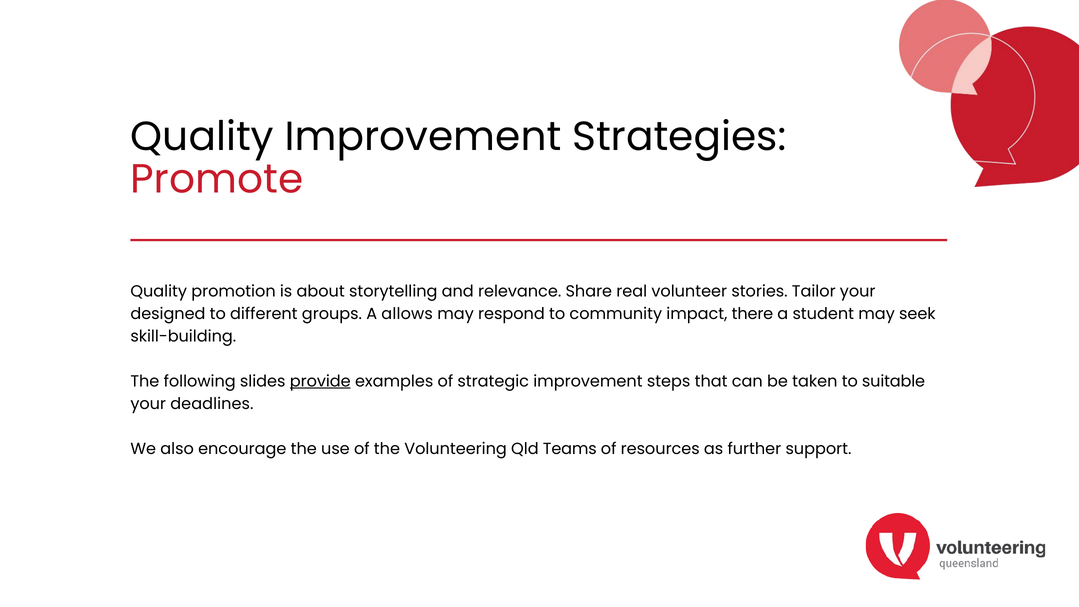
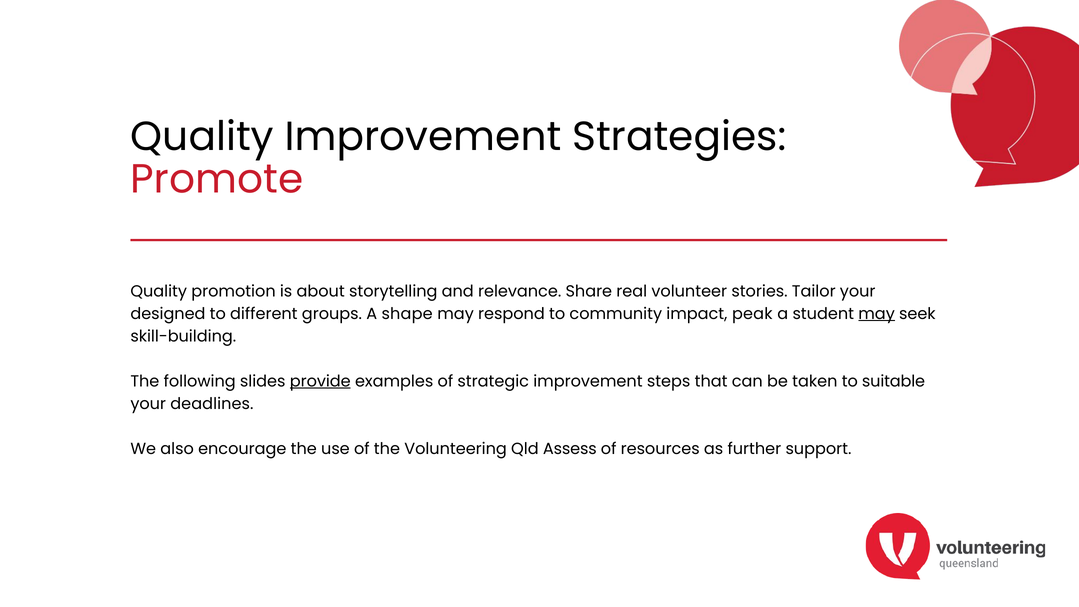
allows: allows -> shape (407, 314)
there: there -> peak (752, 314)
may underline: none -> present (877, 314)
Teams: Teams -> Assess (570, 449)
